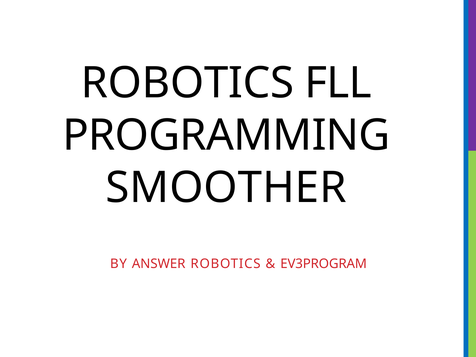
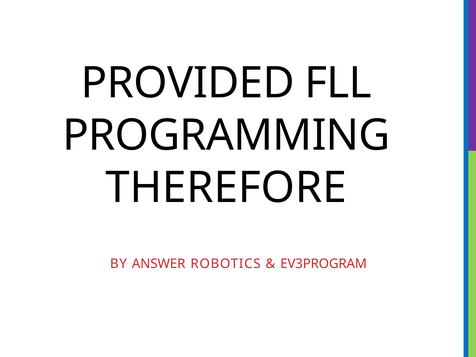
ROBOTICS: ROBOTICS -> PROVIDED (188, 83)
SMOOTHER: SMOOTHER -> THEREFORE (226, 188)
